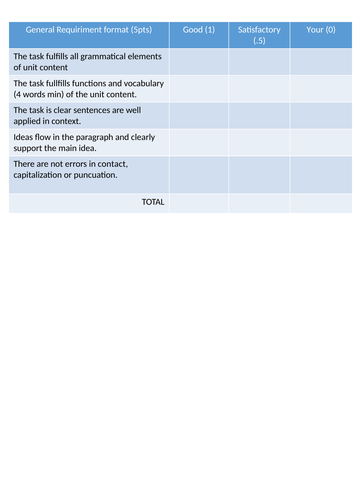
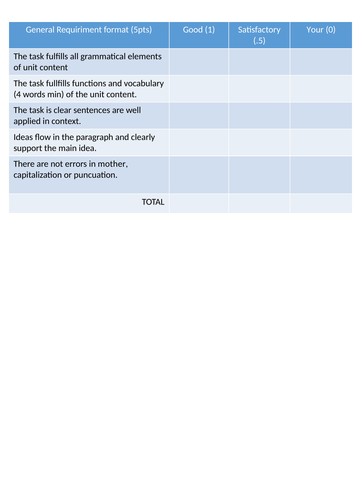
contact: contact -> mother (113, 164)
